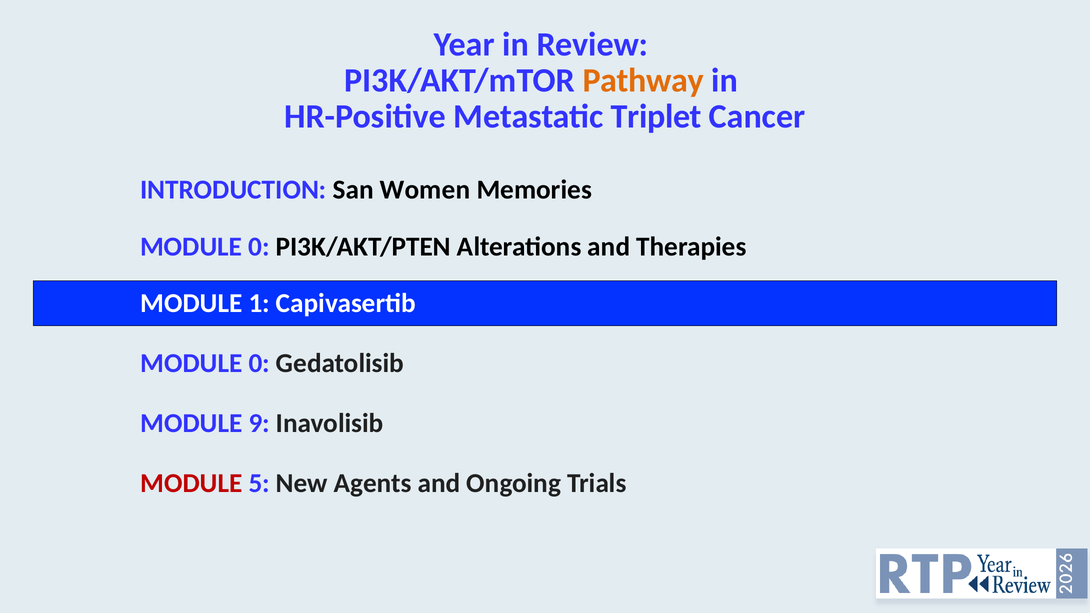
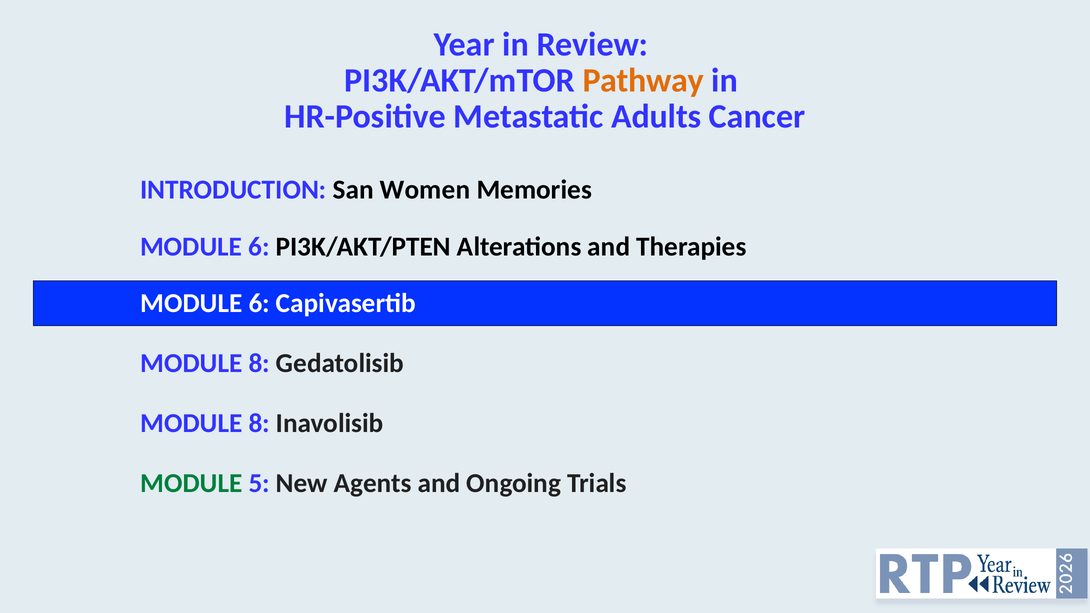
Triplet: Triplet -> Adults (656, 116)
0: 0 -> 6 (259, 247)
1: 1 -> 6 (259, 303)
0: 0 -> 8 (259, 363)
9: 9 -> 8 (259, 423)
MODULE colour: red -> green (191, 483)
